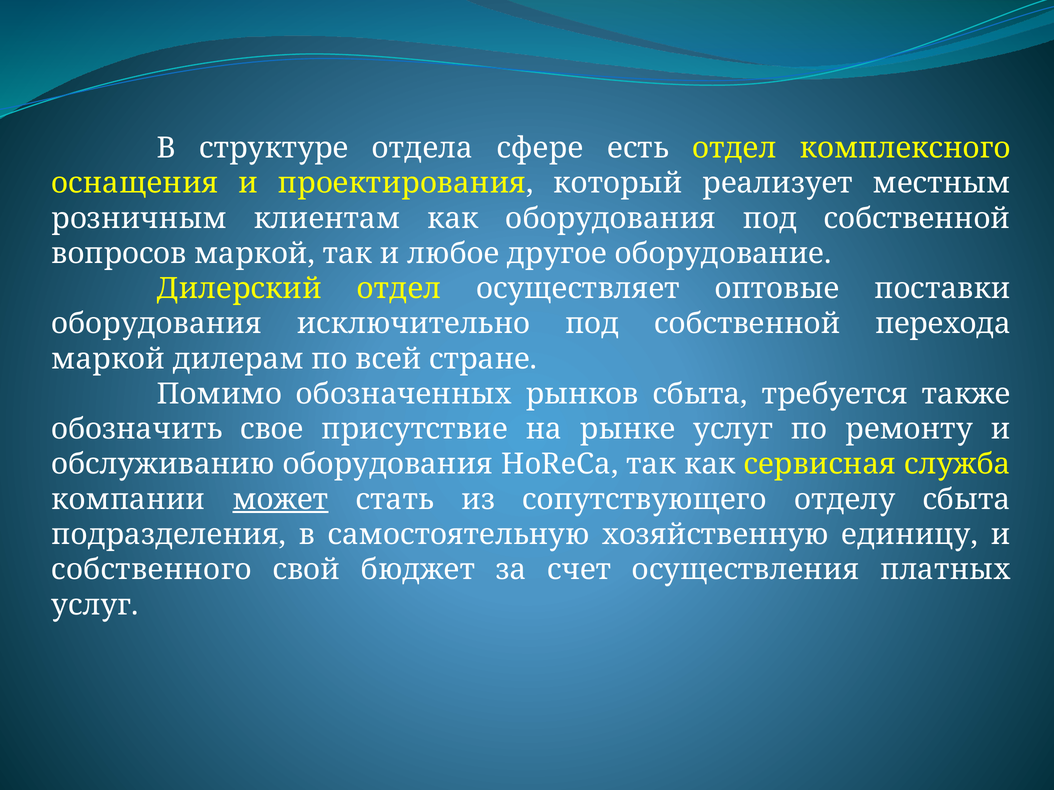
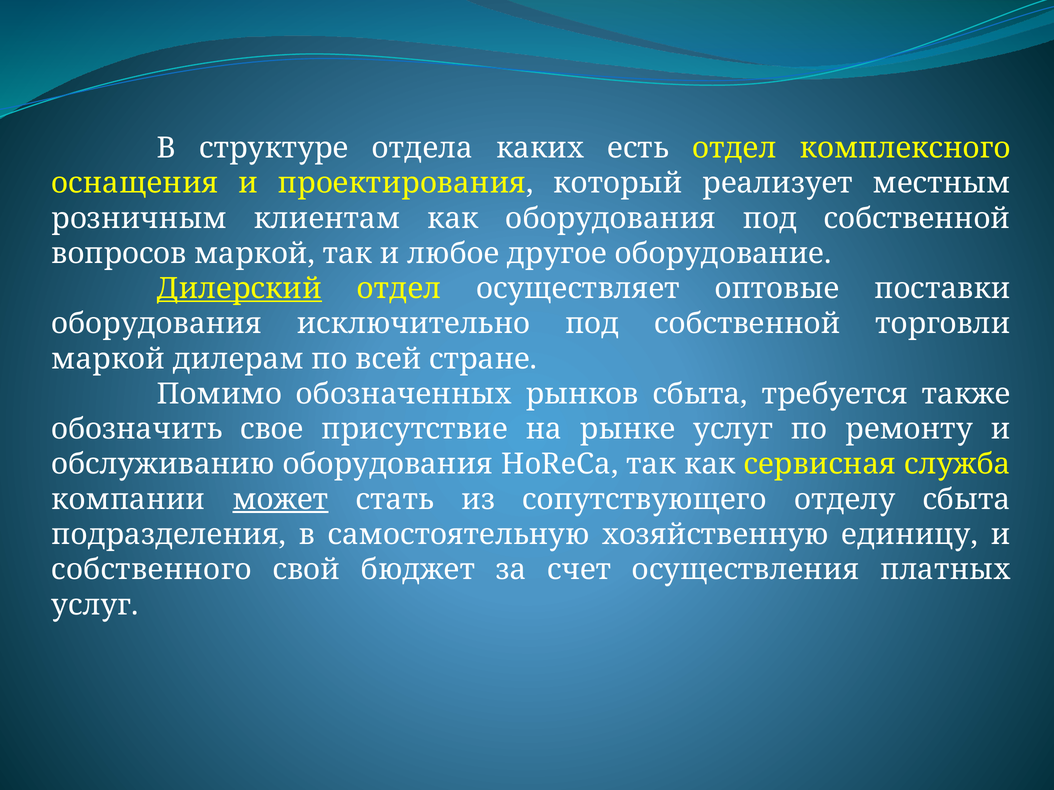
сфере: сфере -> каких (540, 148)
Дилерский underline: none -> present (239, 289)
перехода: перехода -> торговли (943, 324)
